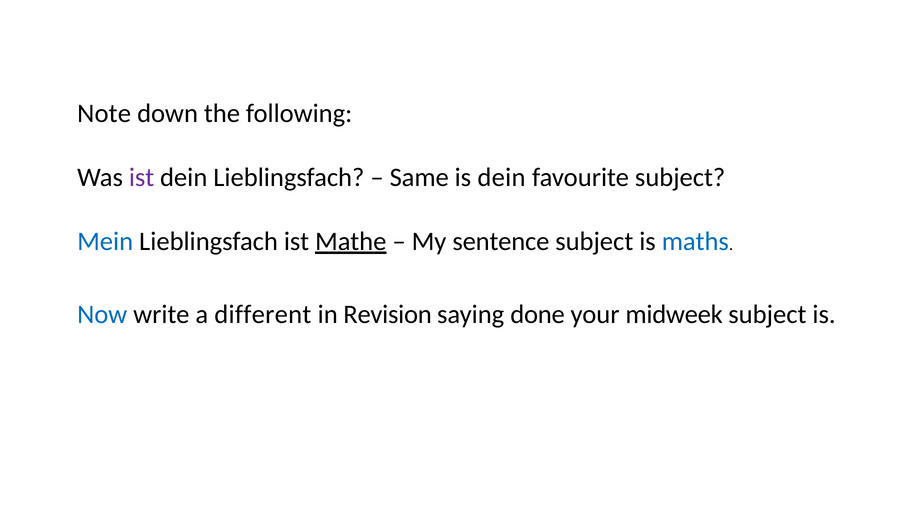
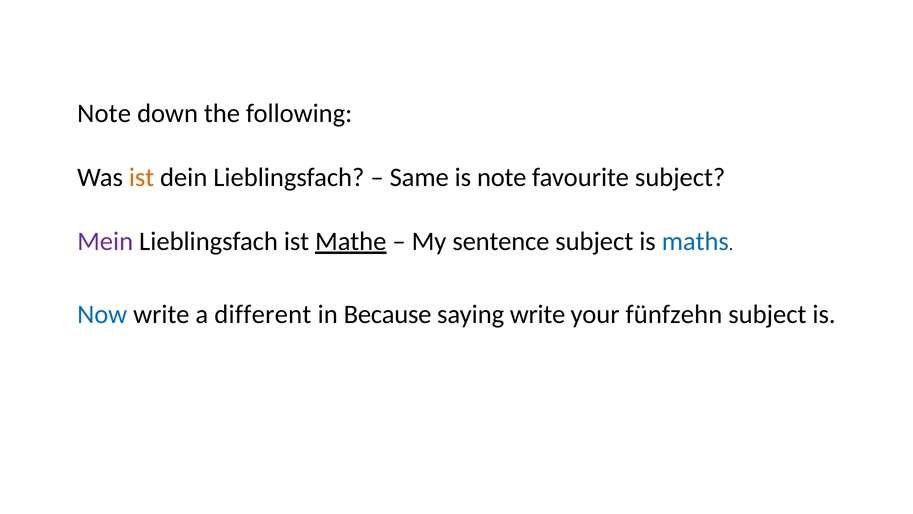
ist colour: purple -> orange (142, 177)
is dein: dein -> note (502, 177)
Mein colour: blue -> purple (105, 241)
Revision: Revision -> Because (388, 314)
saying done: done -> write (538, 314)
midweek: midweek -> fünfzehn (674, 314)
